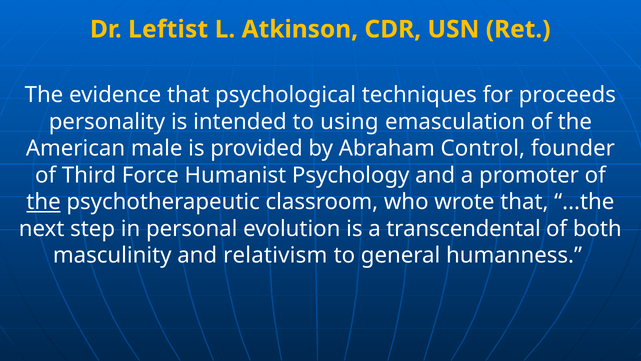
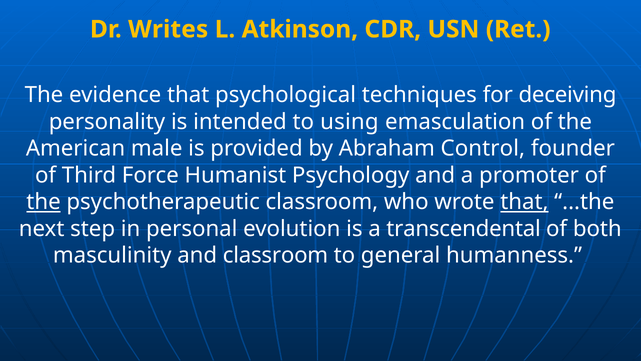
Leftist: Leftist -> Writes (168, 29)
proceeds: proceeds -> deceiving (567, 95)
that underline: none -> present (524, 202)
and relativism: relativism -> classroom (275, 255)
